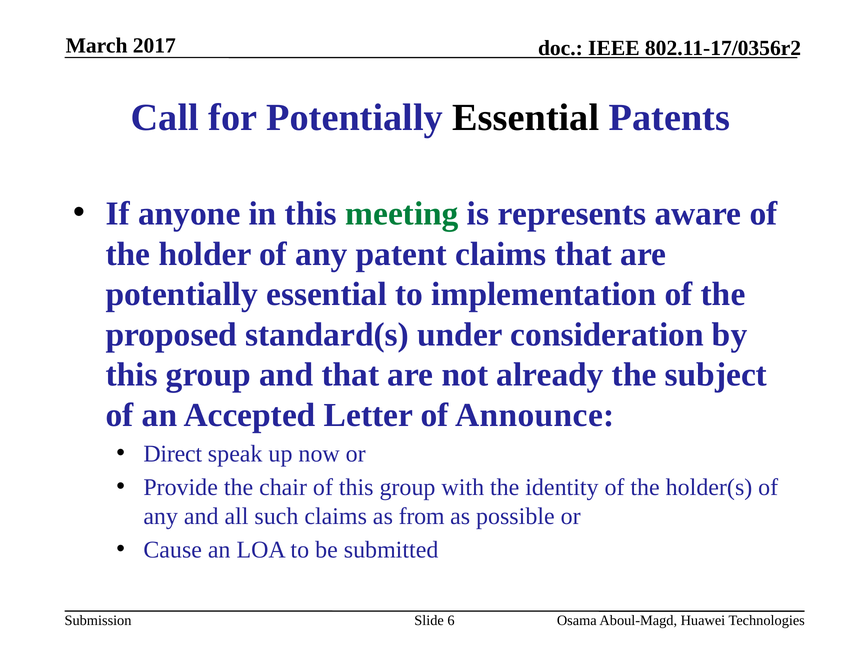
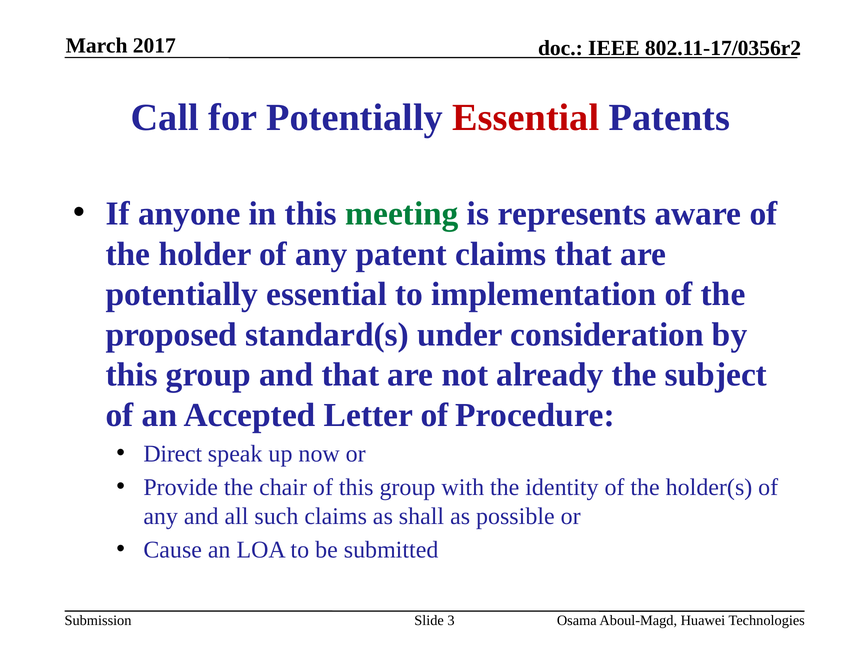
Essential colour: black -> red (526, 118)
Announce: Announce -> Procedure (535, 415)
from: from -> shall (421, 516)
6: 6 -> 3 (451, 620)
